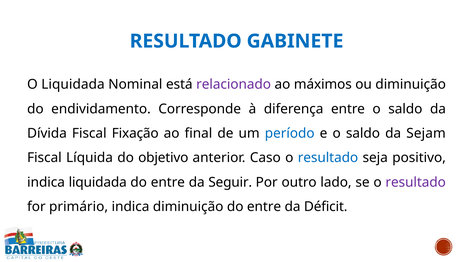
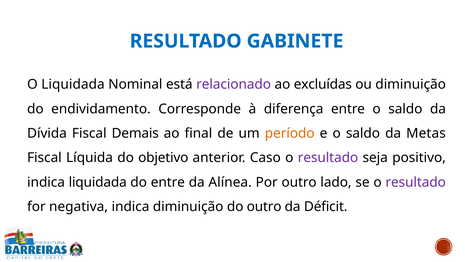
máximos: máximos -> excluídas (323, 84)
Fixação: Fixação -> Demais (135, 133)
período colour: blue -> orange (290, 133)
Sejam: Sejam -> Metas (426, 133)
resultado colour: blue -> purple (328, 158)
Seguir: Seguir -> Alínea (230, 182)
primário: primário -> negativa (79, 206)
diminuição do entre: entre -> outro (264, 206)
